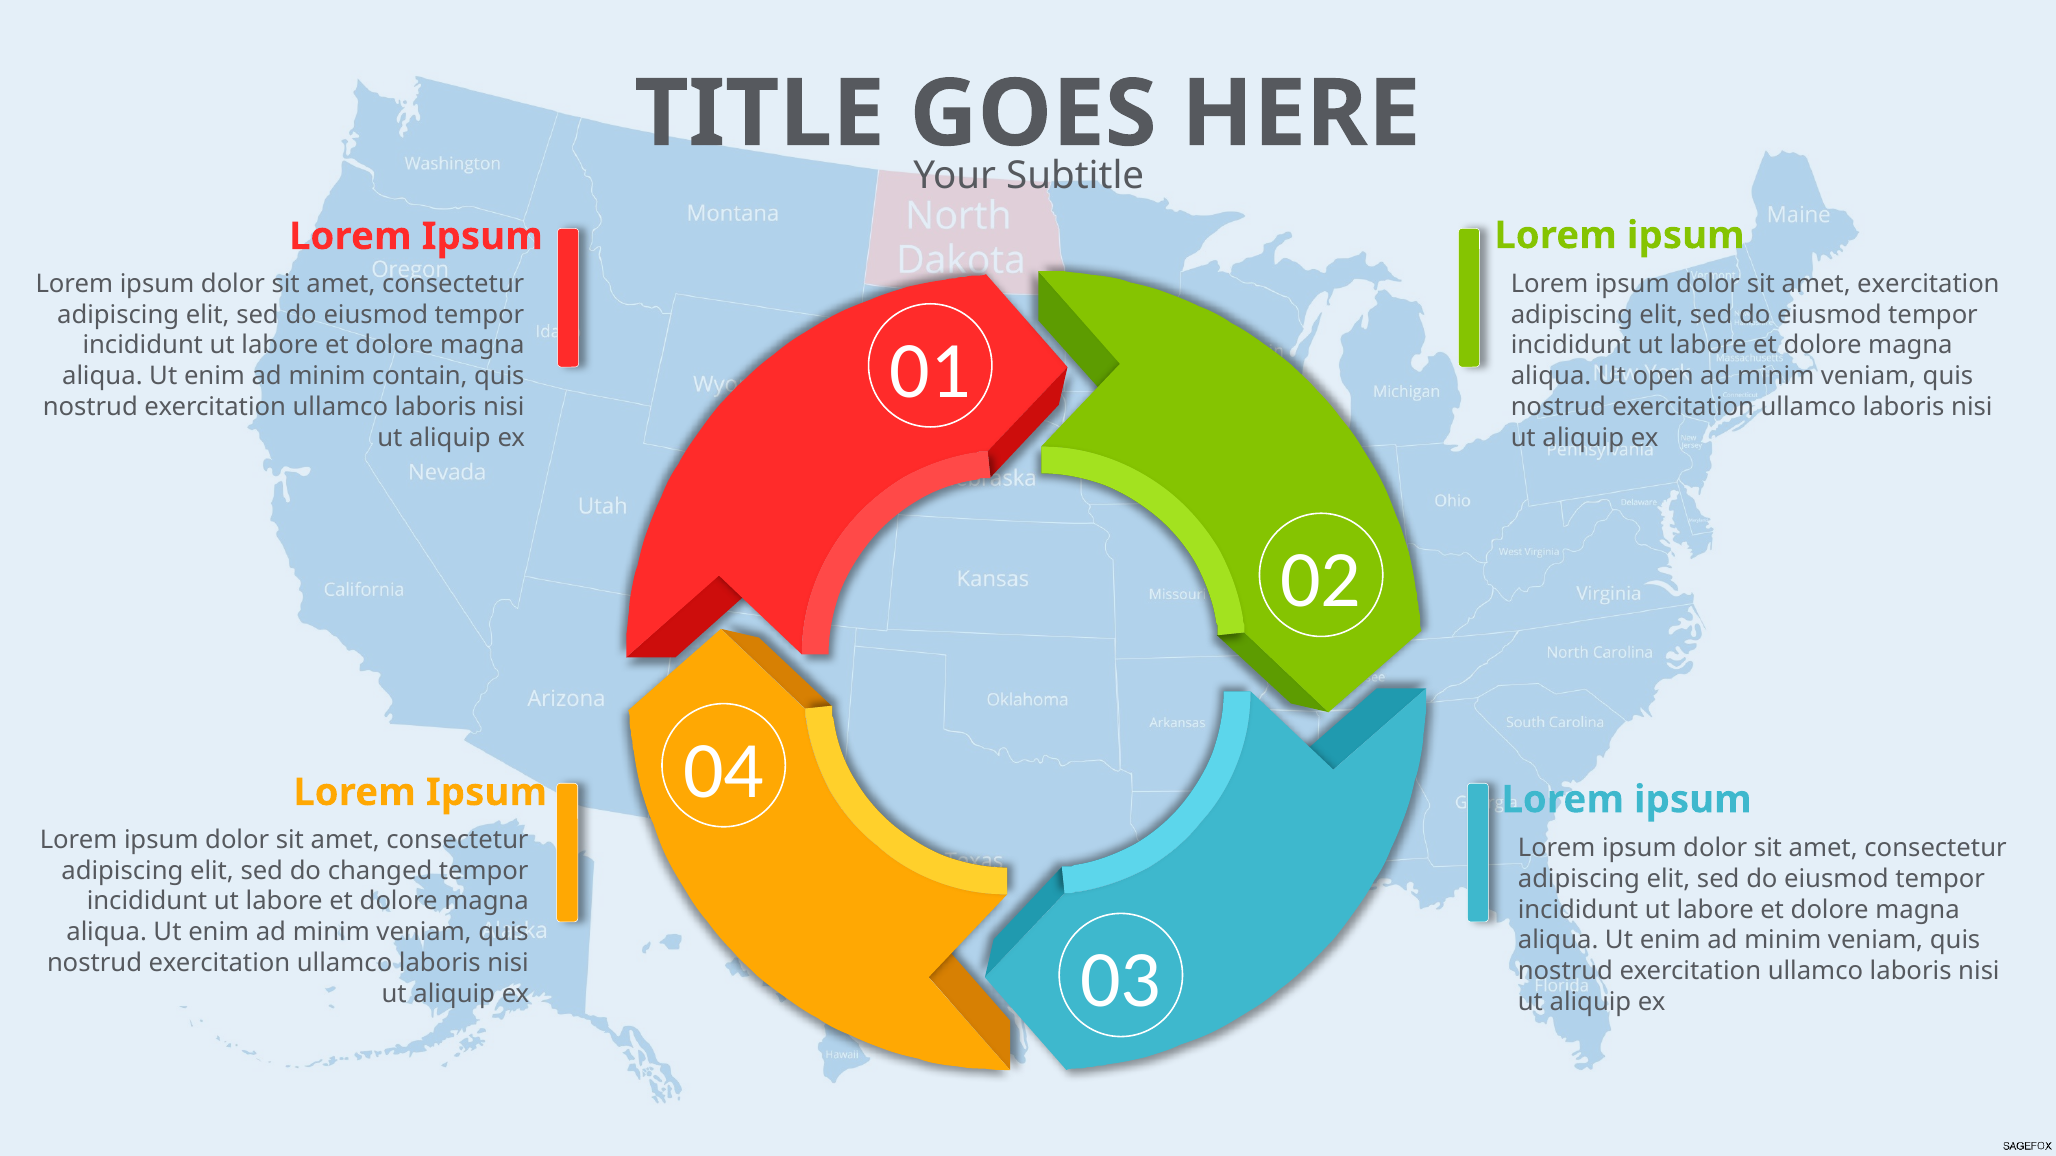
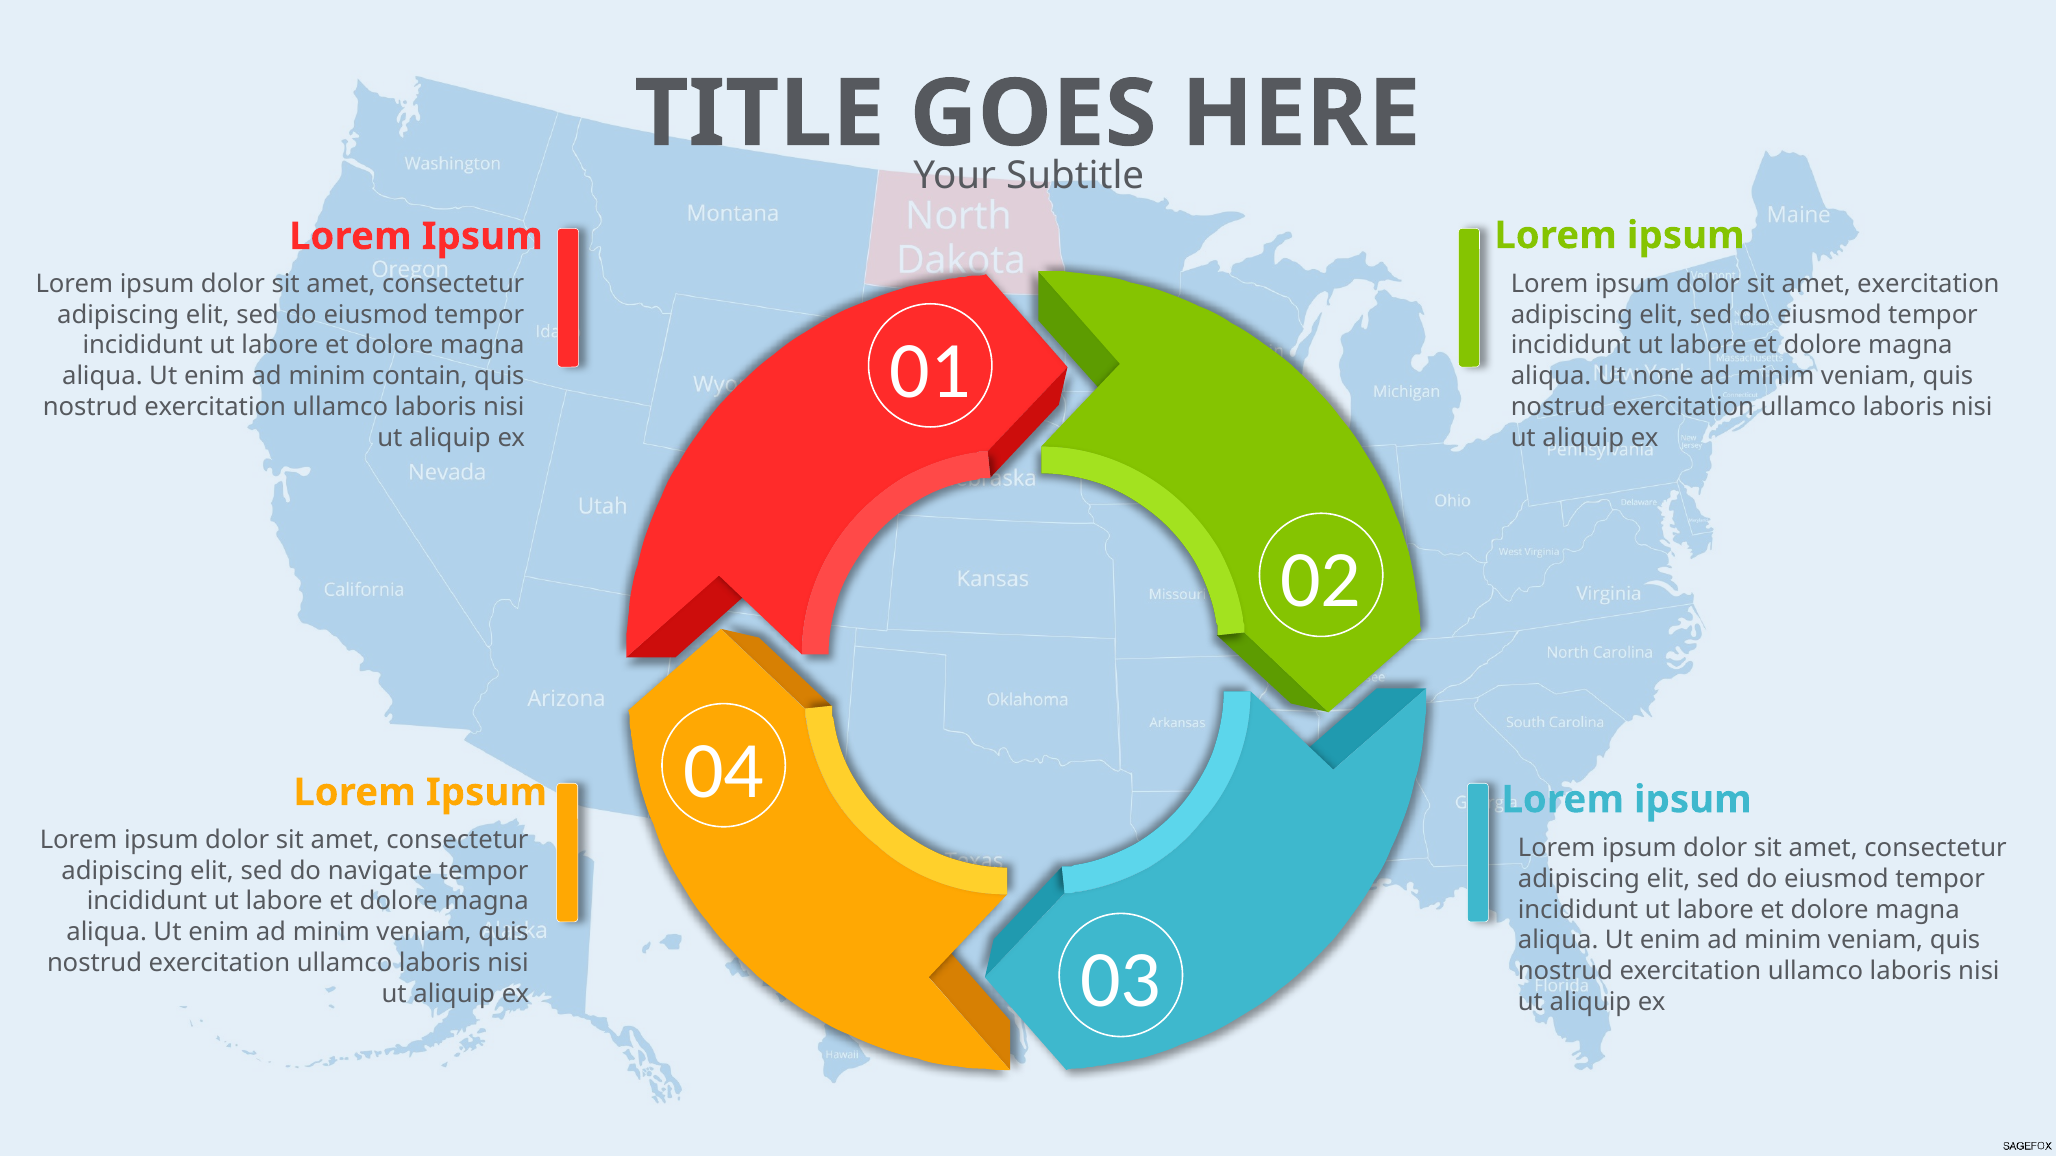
open: open -> none (1663, 376)
changed: changed -> navigate (380, 871)
